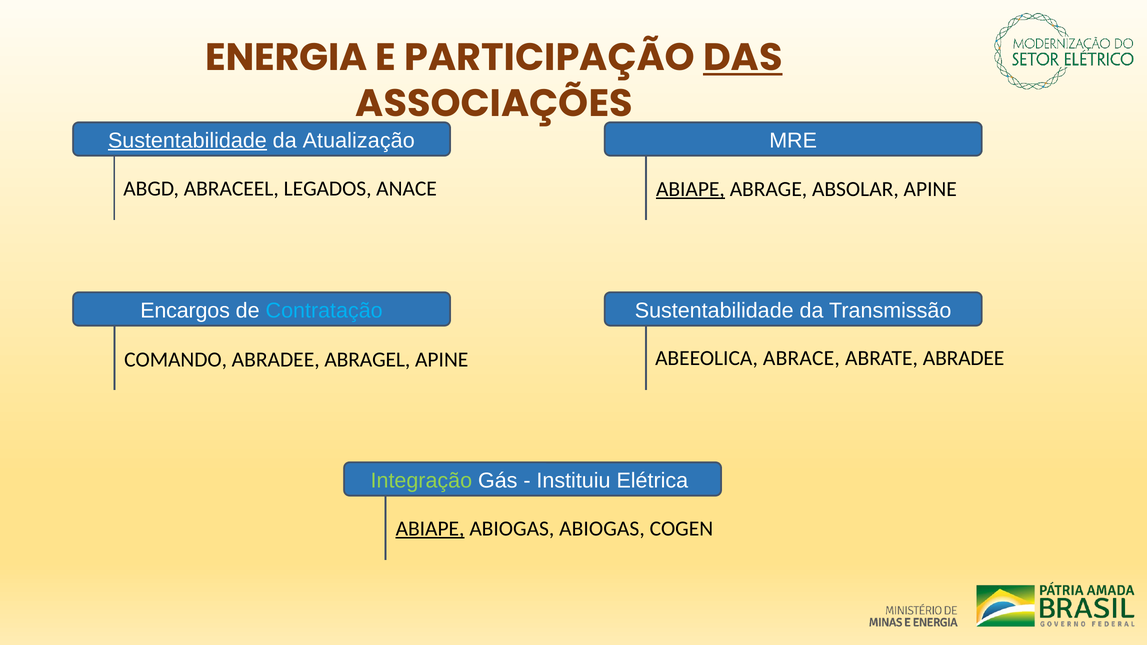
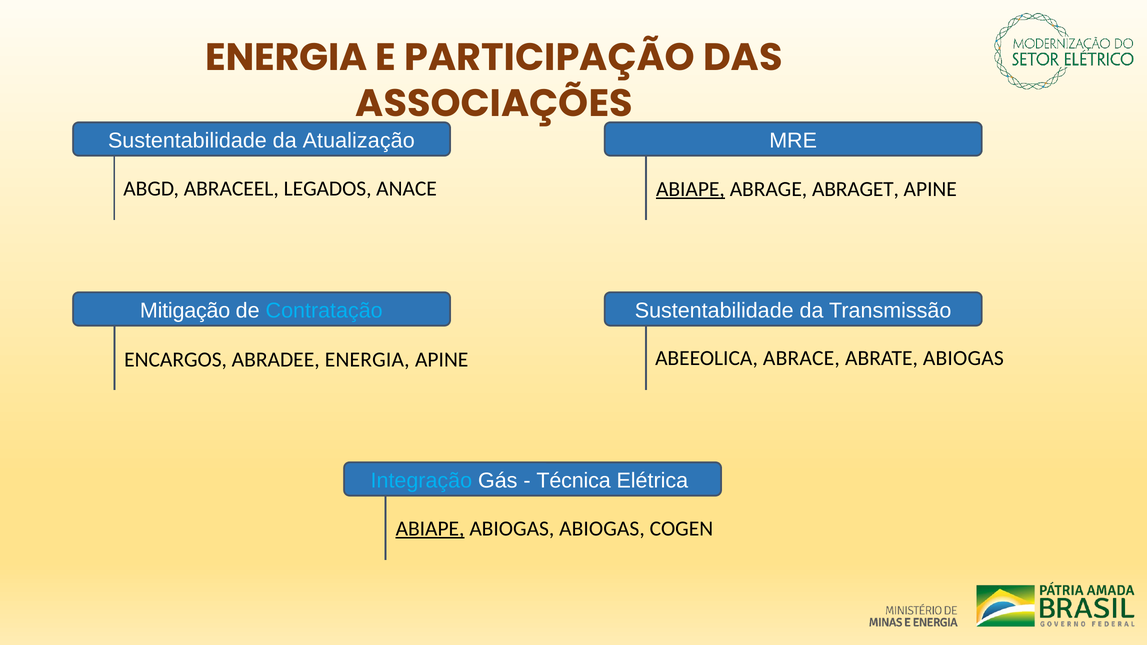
DAS underline: present -> none (743, 58)
Sustentabilidade underline: present -> none (187, 141)
ABSOLAR: ABSOLAR -> ABRAGET (855, 189)
Encargos: Encargos -> Mitigação (185, 311)
ABRATE ABRADEE: ABRADEE -> ABIOGAS (963, 358)
COMANDO: COMANDO -> ENCARGOS (176, 360)
ABRADEE ABRAGEL: ABRAGEL -> ENERGIA (367, 360)
Integração colour: light green -> light blue (421, 481)
Instituiu: Instituiu -> Técnica (574, 481)
